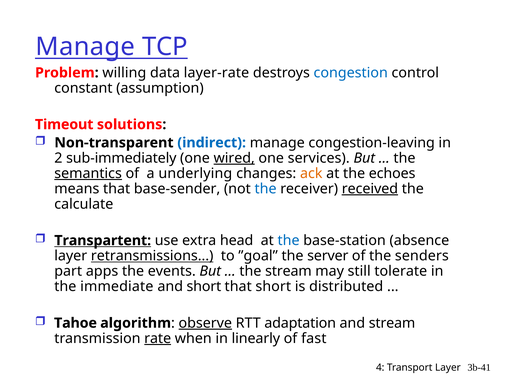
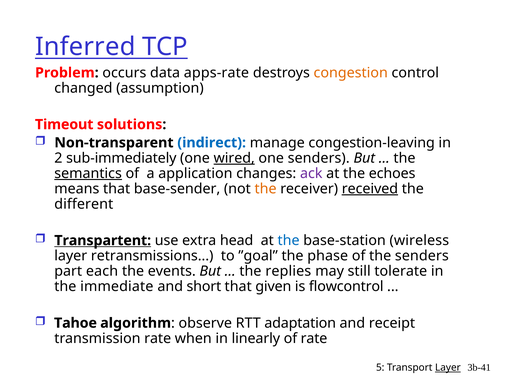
Manage: Manage -> Inferred (85, 47)
willing: willing -> occurs (124, 73)
layer-rate: layer-rate -> apps-rate (216, 73)
congestion colour: blue -> orange (351, 73)
constant: constant -> changed (83, 88)
one services: services -> senders (319, 158)
underlying: underlying -> application (195, 174)
ack colour: orange -> purple (311, 174)
the colour: blue -> orange (266, 189)
calculate: calculate -> different (84, 205)
absence: absence -> wireless (419, 241)
retransmissions underline: present -> none (152, 256)
server: server -> phase (328, 256)
apps: apps -> each (102, 272)
the stream: stream -> replies (288, 272)
that short: short -> given (273, 287)
distributed: distributed -> flowcontrol (346, 287)
observe underline: present -> none (205, 324)
and stream: stream -> receipt (392, 324)
rate underline: present -> none (158, 339)
of fast: fast -> rate (314, 339)
4: 4 -> 5 (380, 368)
Layer underline: none -> present (448, 368)
